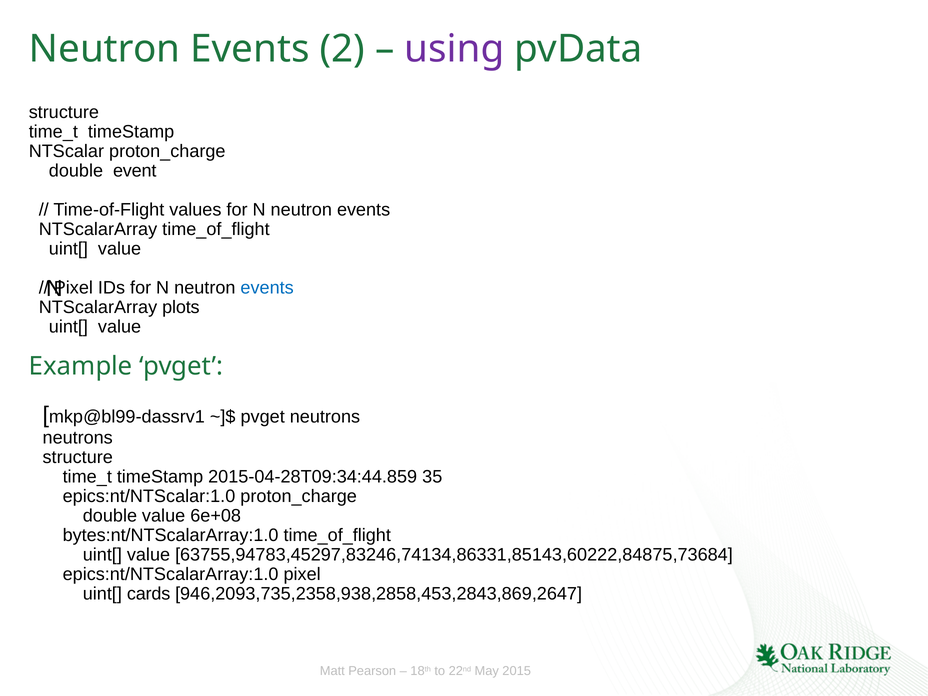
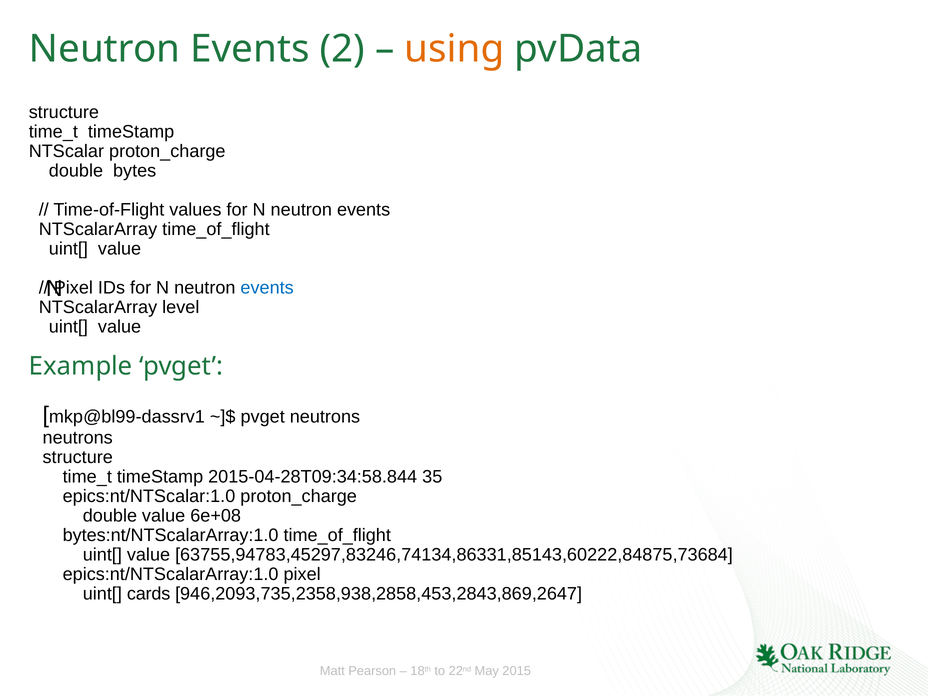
using colour: purple -> orange (454, 49)
event: event -> bytes (135, 171)
plots: plots -> level (181, 307)
2015-04-28T09:34:44.859: 2015-04-28T09:34:44.859 -> 2015-04-28T09:34:58.844 (313, 477)
